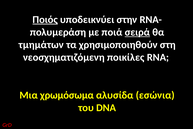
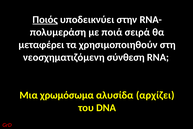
σειρά underline: present -> none (137, 32)
τμημάτων: τμημάτων -> μεταφέρει (41, 45)
ποικίλες: ποικίλες -> σύνθεση (126, 57)
εσώνια: εσώνια -> αρχίζει (155, 95)
